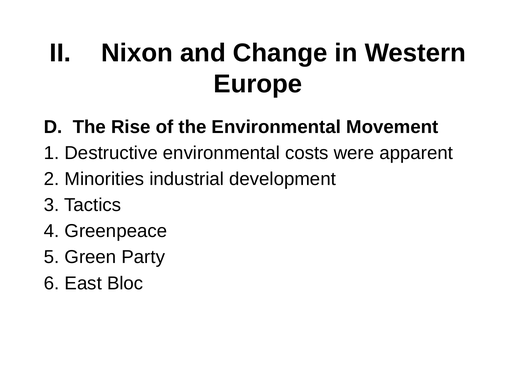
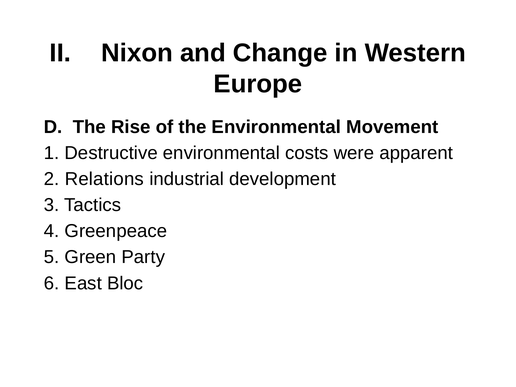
Minorities: Minorities -> Relations (104, 179)
